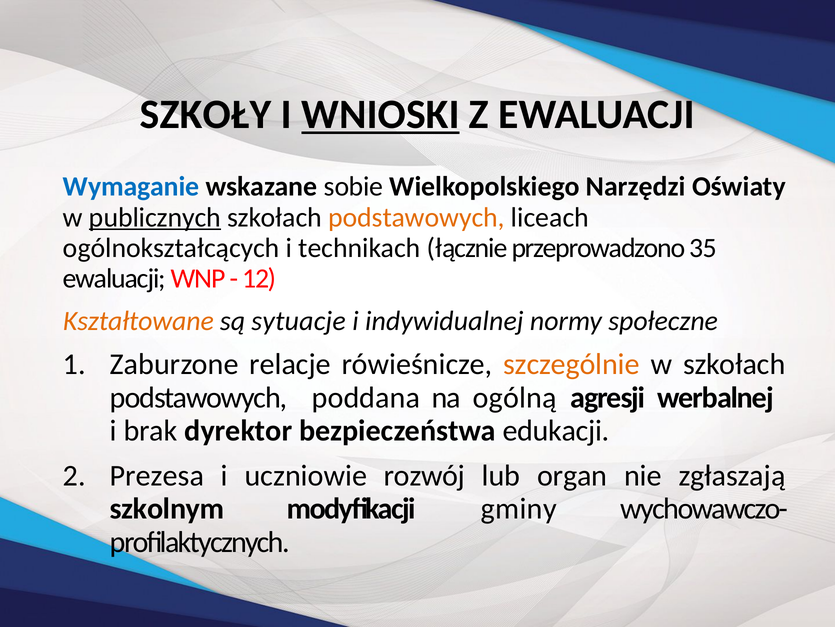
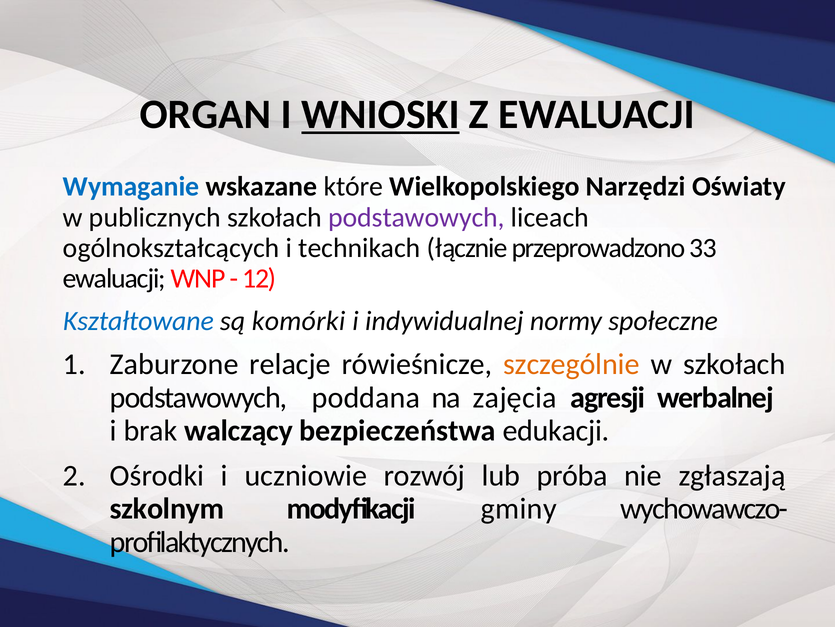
SZKOŁY: SZKOŁY -> ORGAN (205, 114)
sobie: sobie -> które (354, 187)
publicznych underline: present -> none (155, 217)
podstawowych colour: orange -> purple (416, 217)
35: 35 -> 33 (703, 248)
Kształtowane colour: orange -> blue (138, 320)
sytuacje: sytuacje -> komórki (299, 320)
ogólną: ogólną -> zajęcia (515, 397)
dyrektor: dyrektor -> walczący (238, 430)
Prezesa: Prezesa -> Ośrodki (157, 475)
organ: organ -> próba (572, 475)
